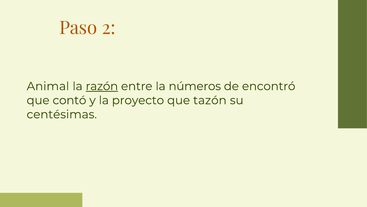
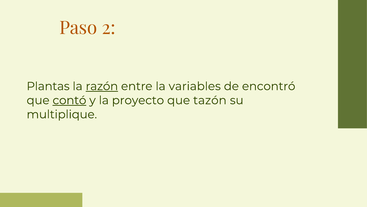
Animal: Animal -> Plantas (48, 86)
números: números -> variables (195, 86)
contó underline: none -> present (69, 100)
centésimas: centésimas -> multiplique (62, 114)
